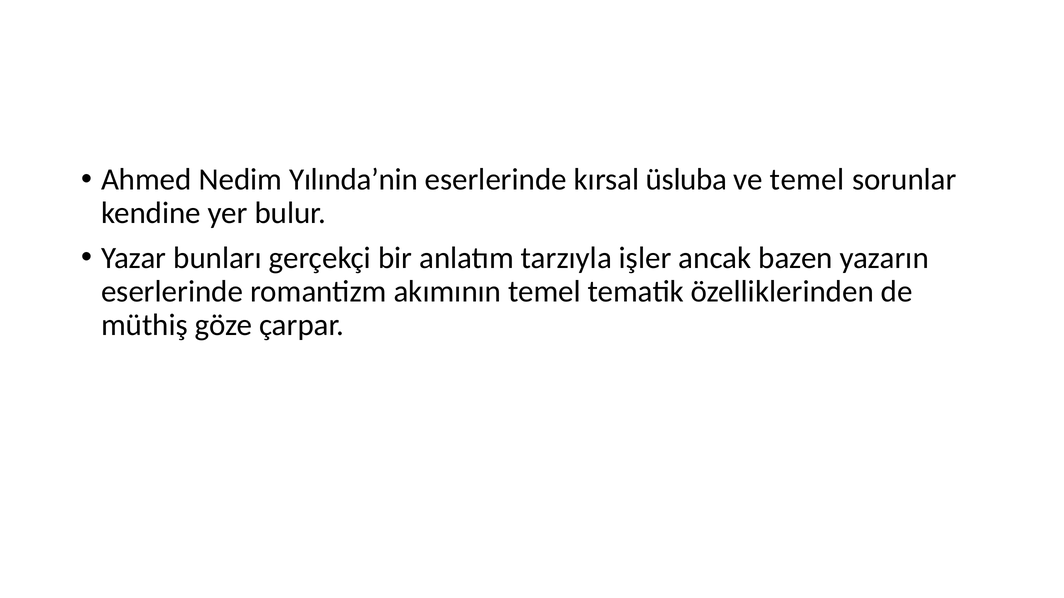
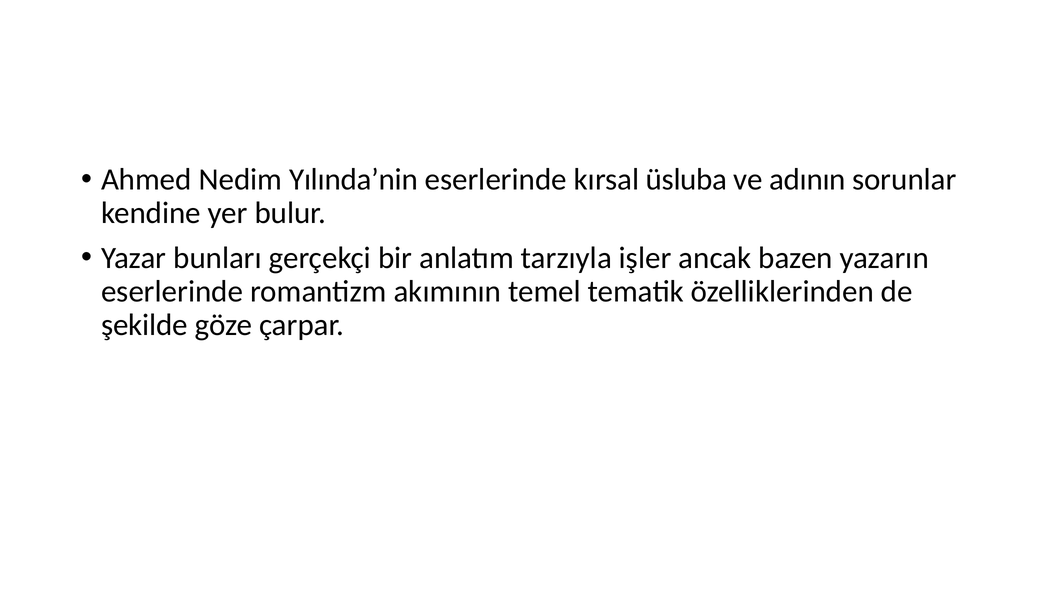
ve temel: temel -> adının (807, 180)
müthiş: müthiş -> şekilde (144, 325)
